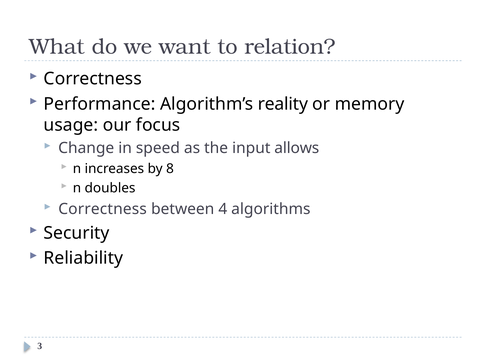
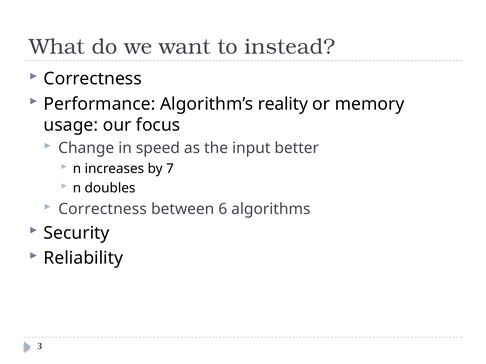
relation: relation -> instead (290, 47)
allows: allows -> better (297, 148)
8: 8 -> 7 (170, 169)
4: 4 -> 6 (223, 209)
